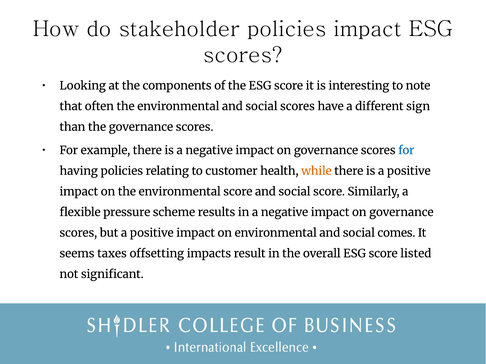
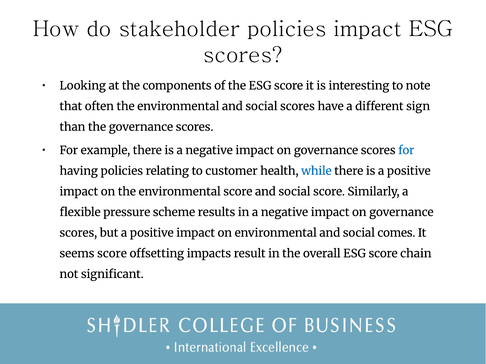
while colour: orange -> blue (316, 171)
seems taxes: taxes -> score (112, 254)
listed: listed -> chain (416, 254)
